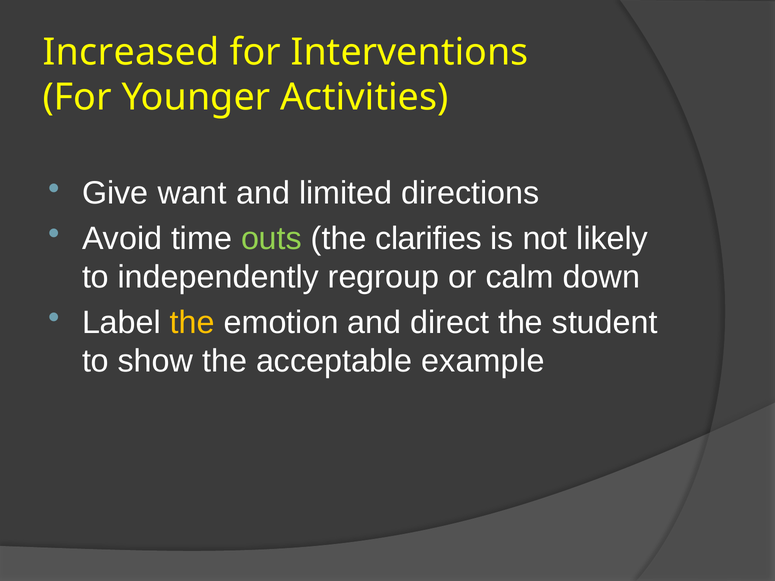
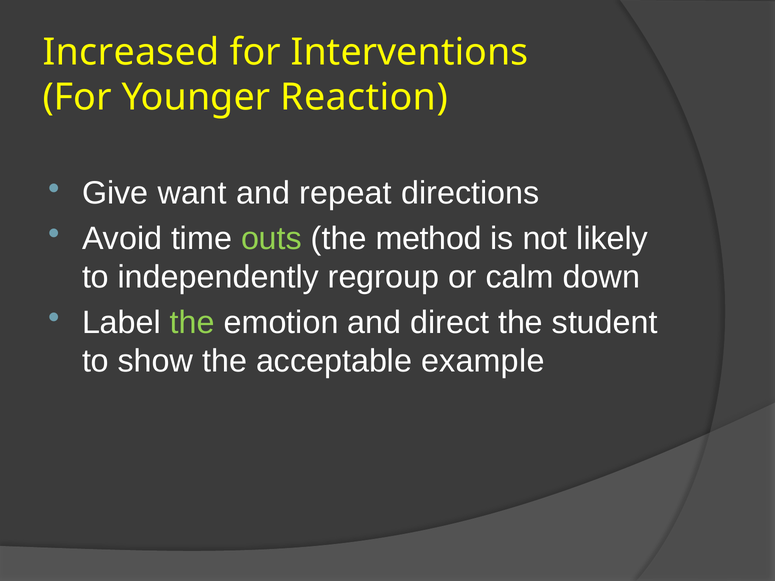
Activities: Activities -> Reaction (364, 98)
limited: limited -> repeat (345, 193)
clarifies: clarifies -> method (429, 239)
the colour: yellow -> light green (192, 323)
